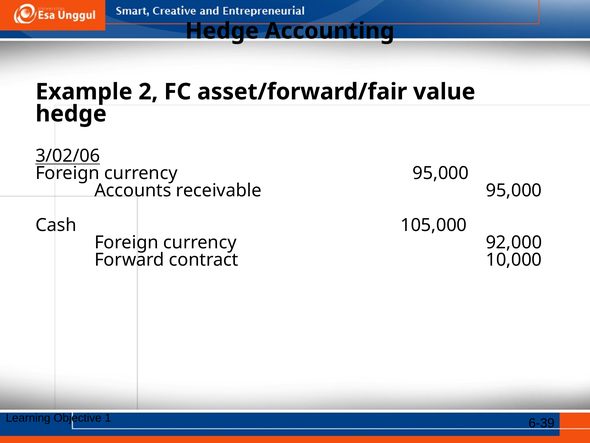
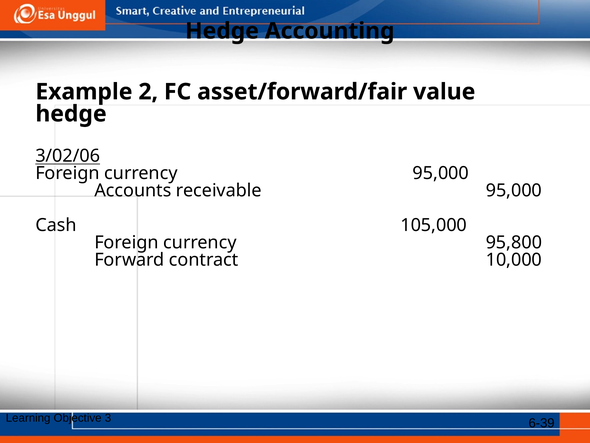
92,000: 92,000 -> 95,800 (514, 242)
1: 1 -> 3 (108, 418)
